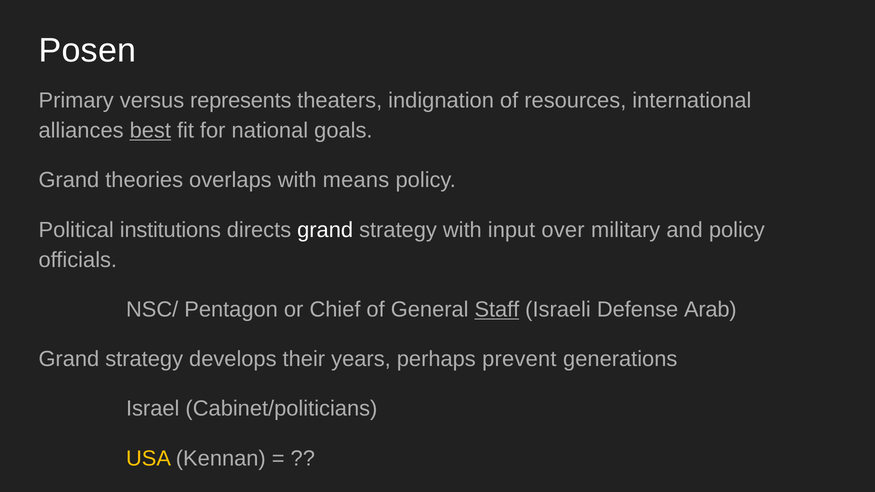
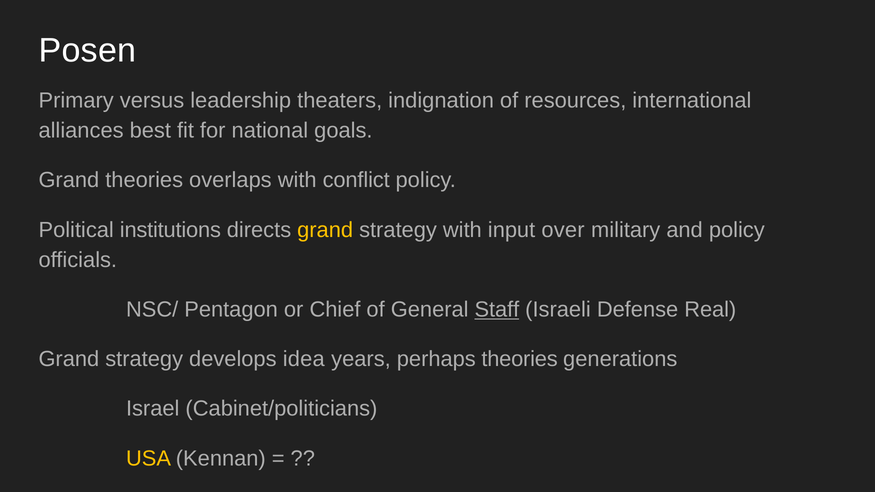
represents: represents -> leadership (241, 101)
best underline: present -> none (150, 131)
means: means -> conflict (356, 180)
grand colour: white -> yellow (325, 230)
Arab: Arab -> Real (710, 310)
their: their -> idea (304, 359)
perhaps prevent: prevent -> theories (520, 359)
